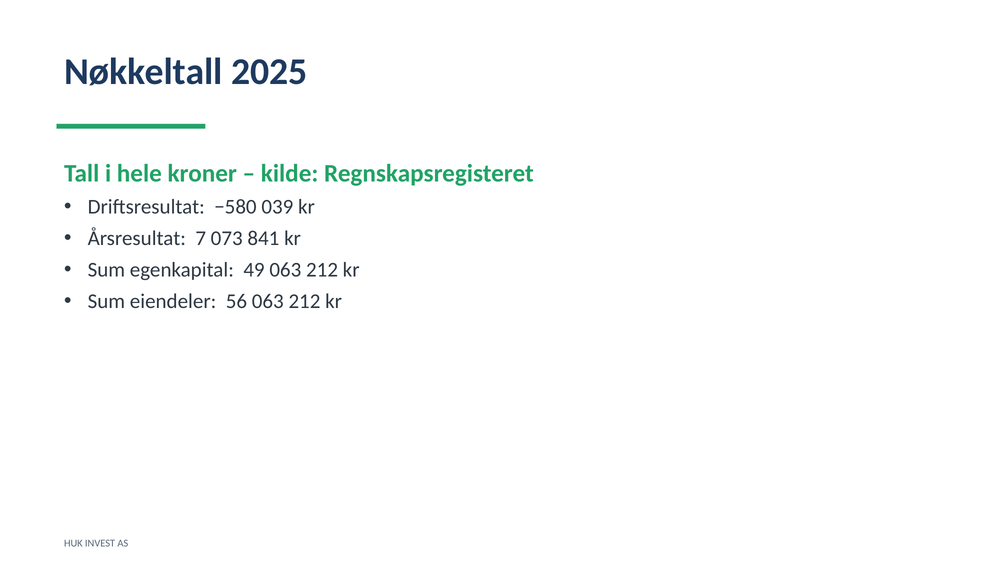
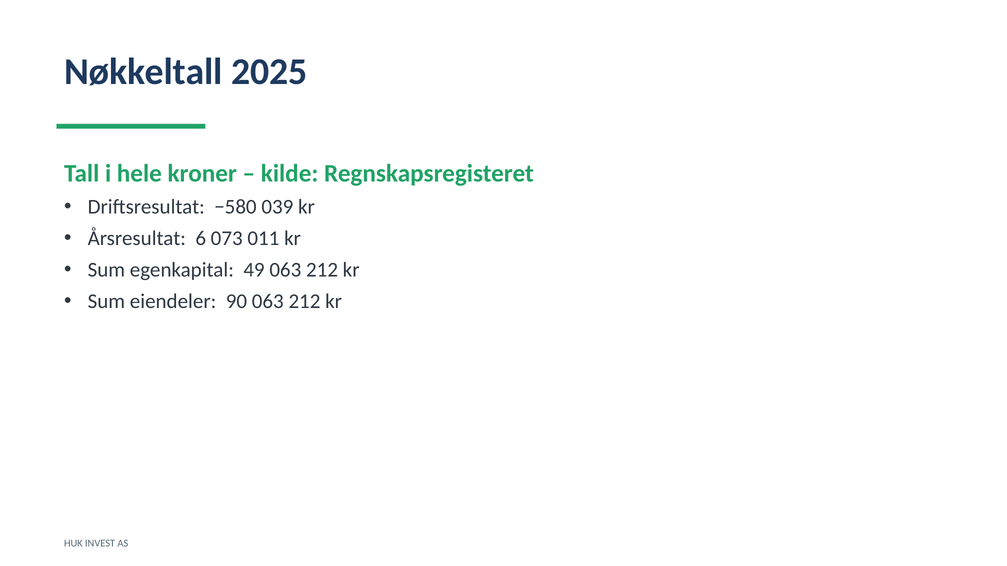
7: 7 -> 6 (201, 239)
841: 841 -> 011 (263, 239)
56: 56 -> 90 (236, 302)
